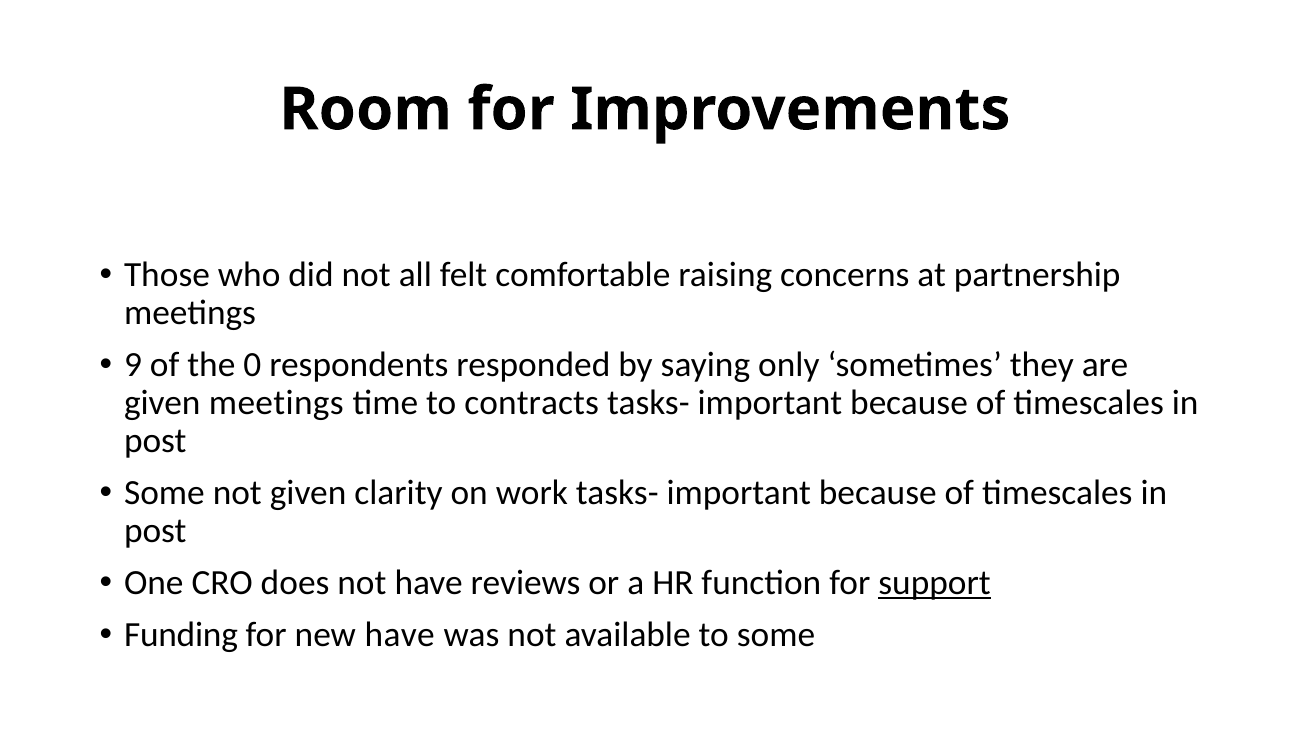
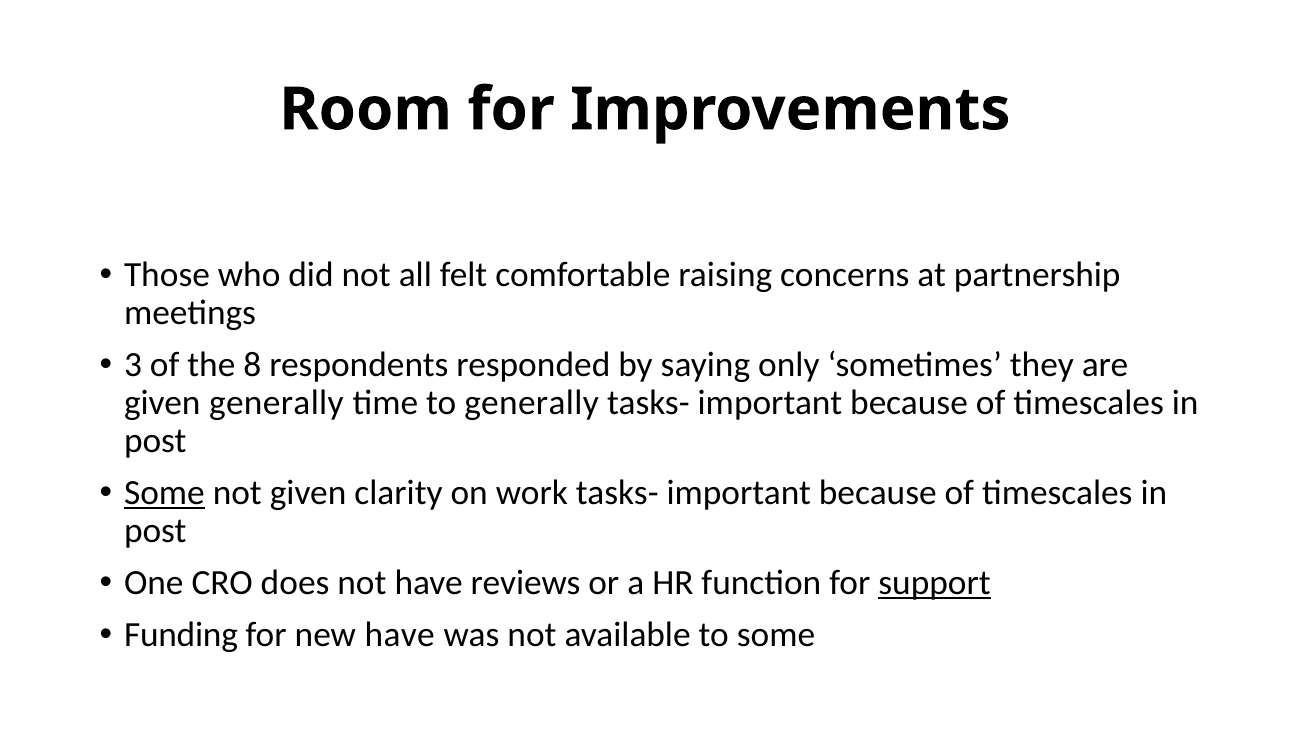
9: 9 -> 3 (133, 365)
0: 0 -> 8 (252, 365)
given meetings: meetings -> generally (276, 403)
to contracts: contracts -> generally (532, 403)
Some underline: none -> present (164, 493)
